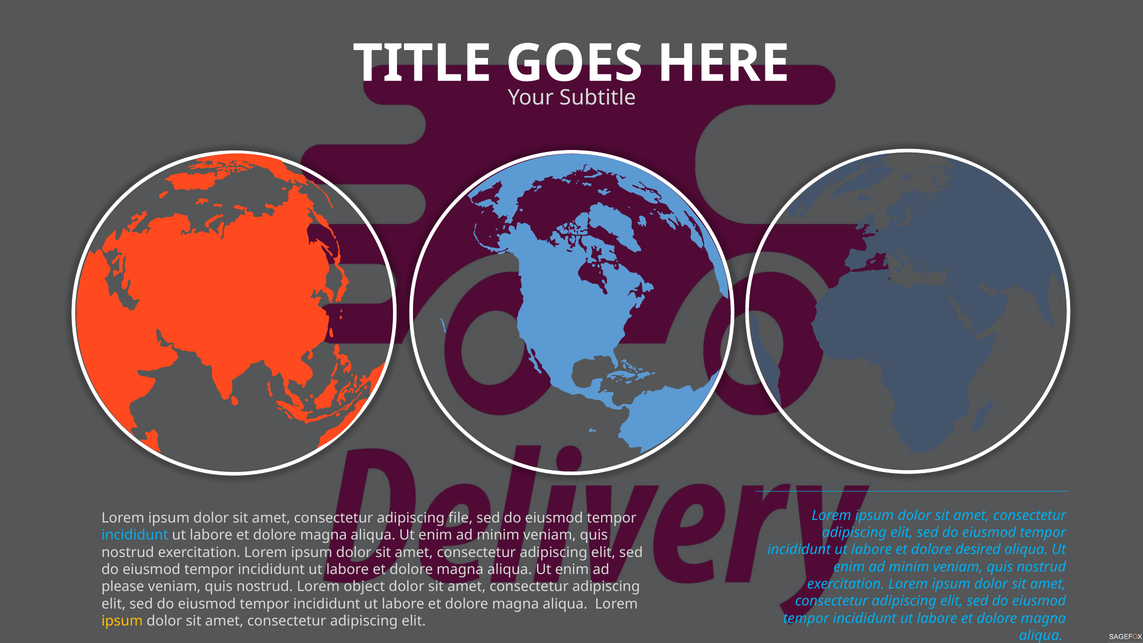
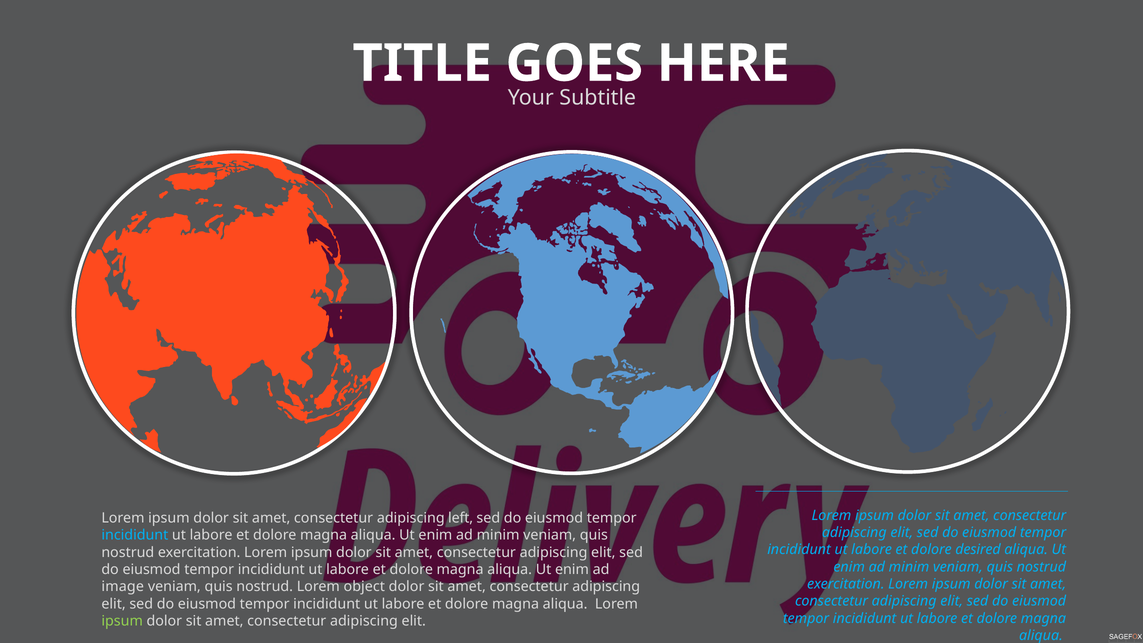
file: file -> left (461, 518)
please: please -> image (123, 587)
ipsum colour: yellow -> light green (122, 621)
